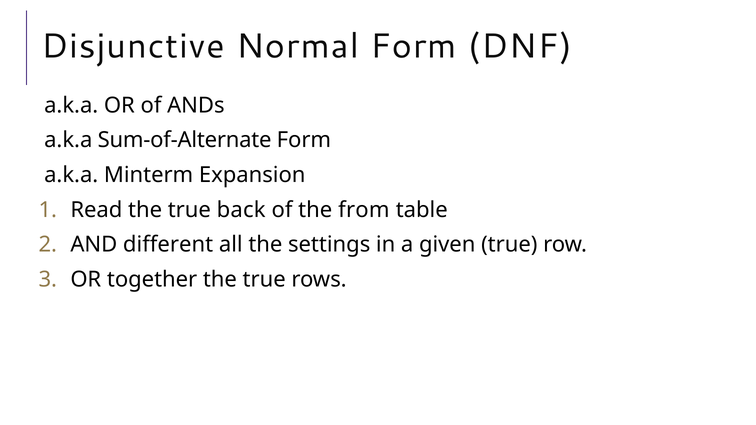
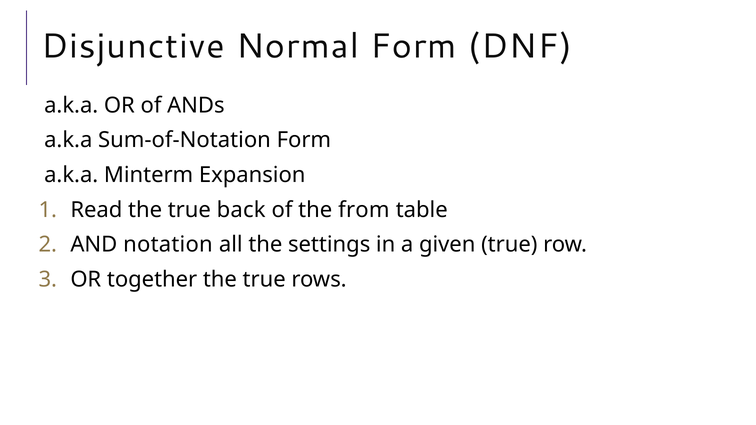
Sum-of-Alternate: Sum-of-Alternate -> Sum-of-Notation (184, 140)
different: different -> notation (168, 245)
